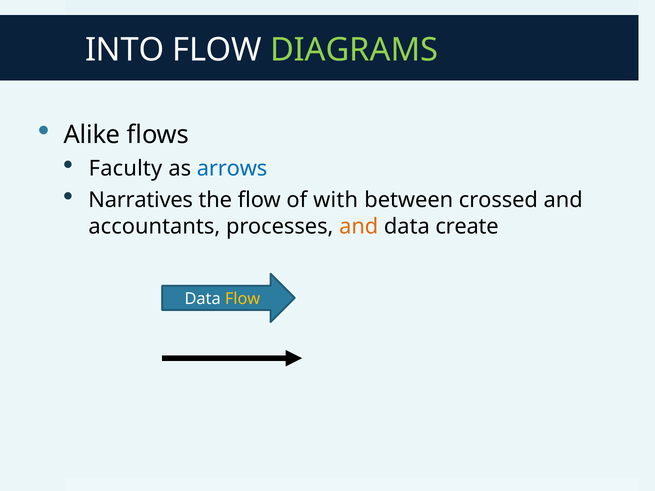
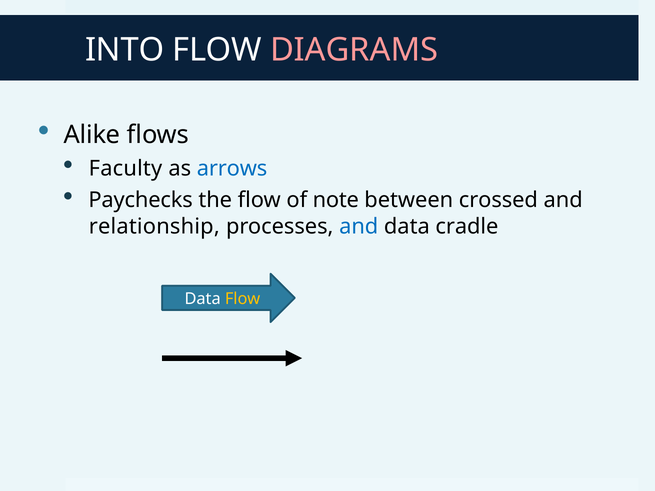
DIAGRAMS colour: light green -> pink (354, 50)
Narratives: Narratives -> Paychecks (141, 200)
with: with -> note (336, 200)
accountants: accountants -> relationship (154, 226)
and colour: orange -> blue (359, 226)
create: create -> cradle (467, 226)
